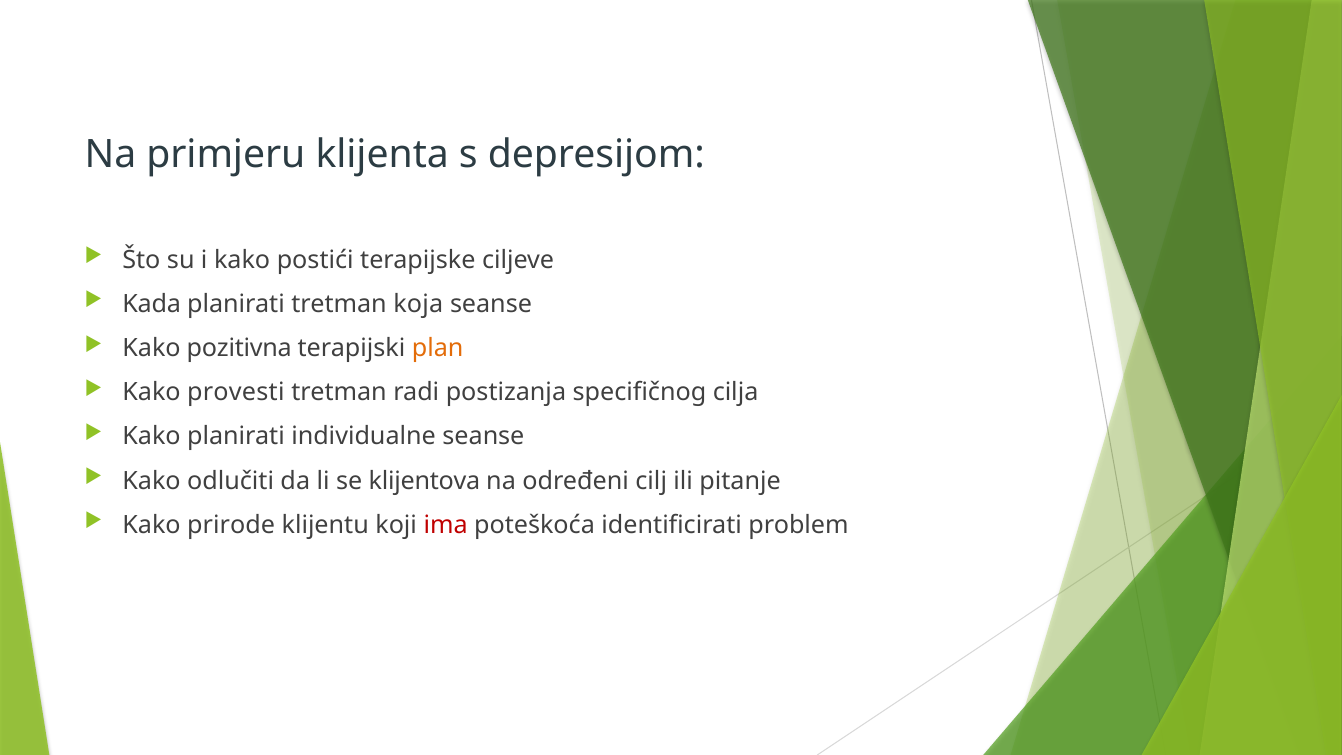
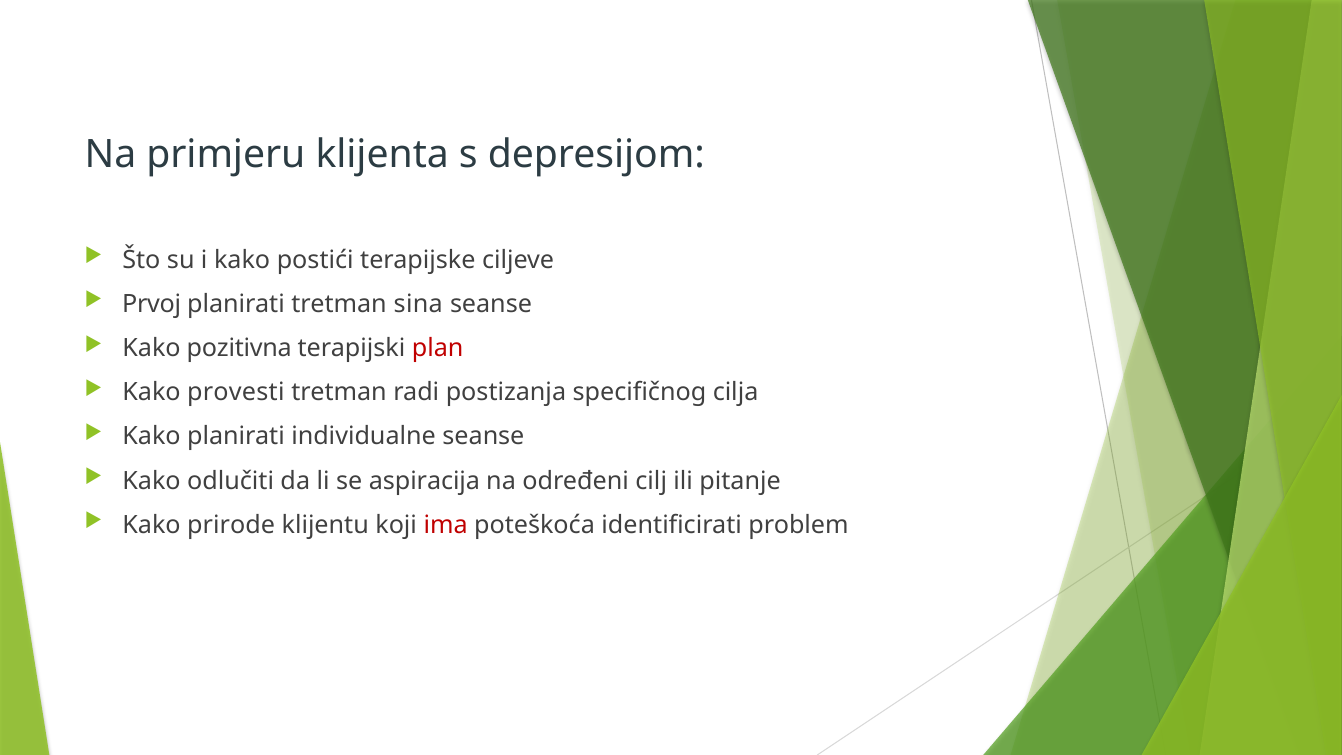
Kada: Kada -> Prvoj (152, 304)
koja: koja -> sina (418, 304)
plan colour: orange -> red (438, 348)
klijentova: klijentova -> aspiracija (424, 481)
